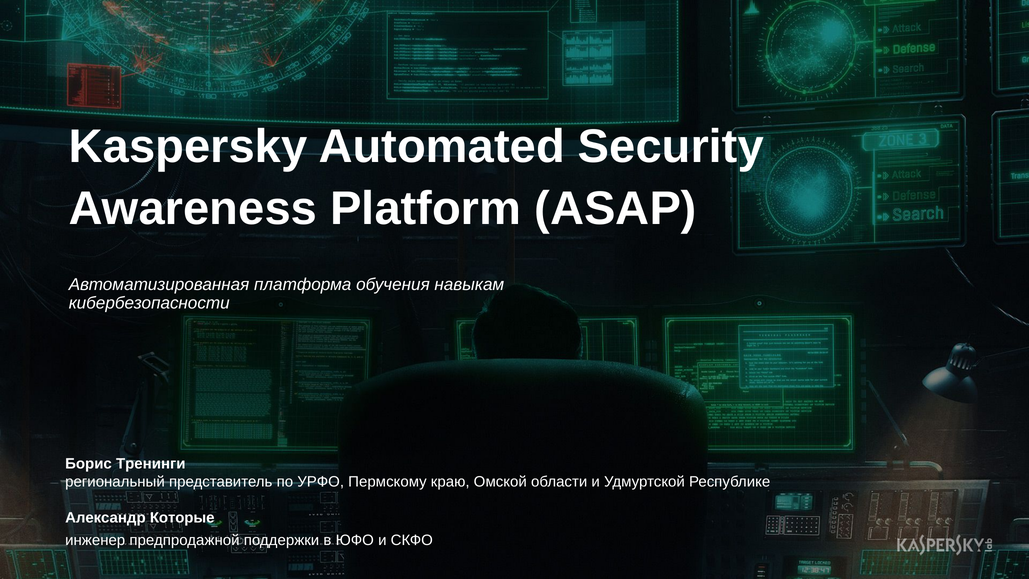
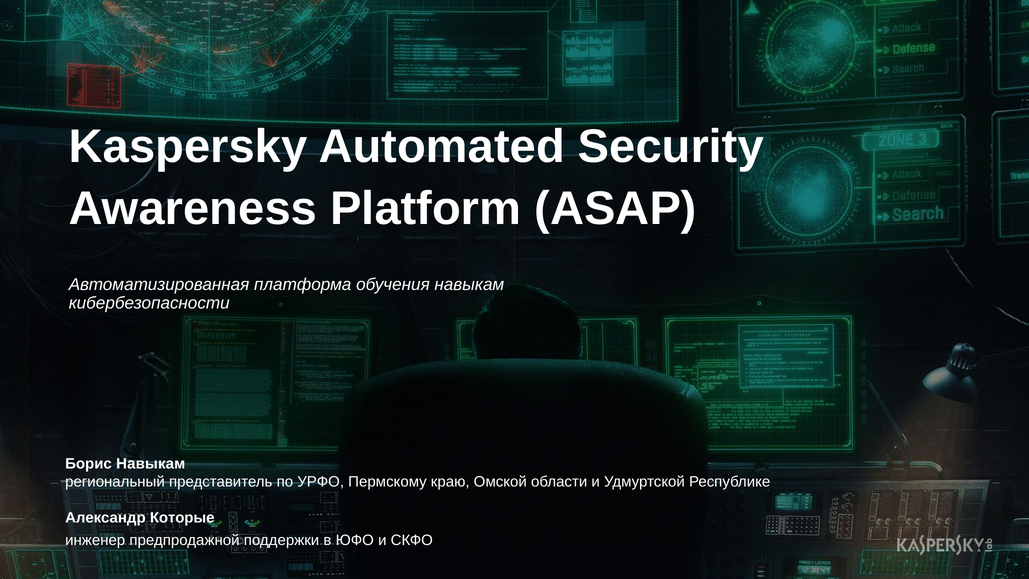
Борис Тренинги: Тренинги -> Навыкам (151, 464)
